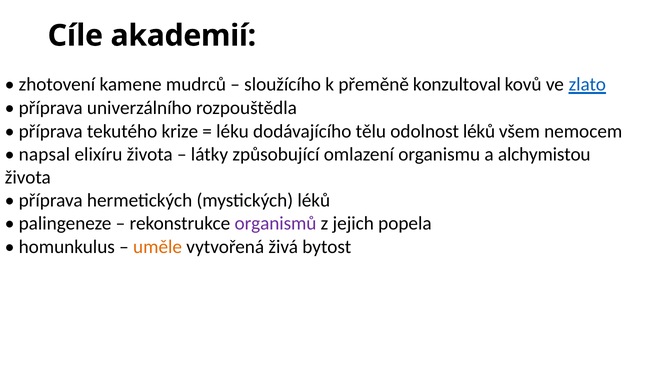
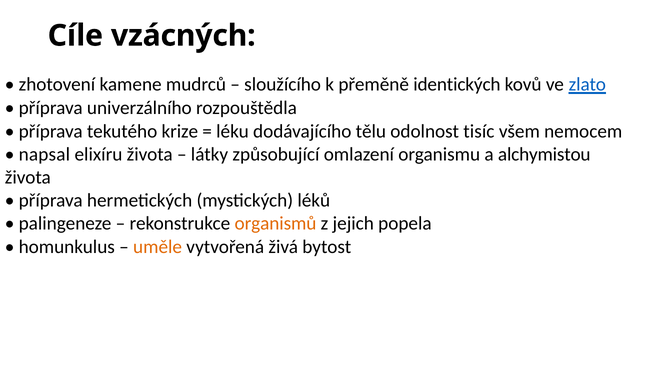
akademií: akademií -> vzácných (183, 36)
konzultoval: konzultoval -> identických (457, 84)
odolnost léků: léků -> tisíc (479, 131)
organismů colour: purple -> orange (276, 223)
